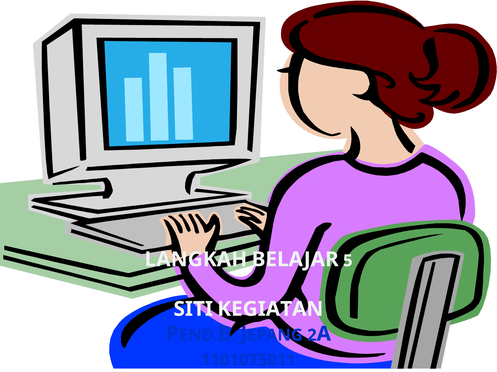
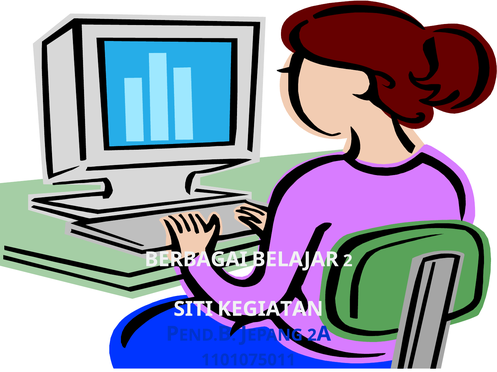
LANGKAH: LANGKAH -> BERBAGAI (196, 260)
BELAJAR 5: 5 -> 2 (348, 261)
